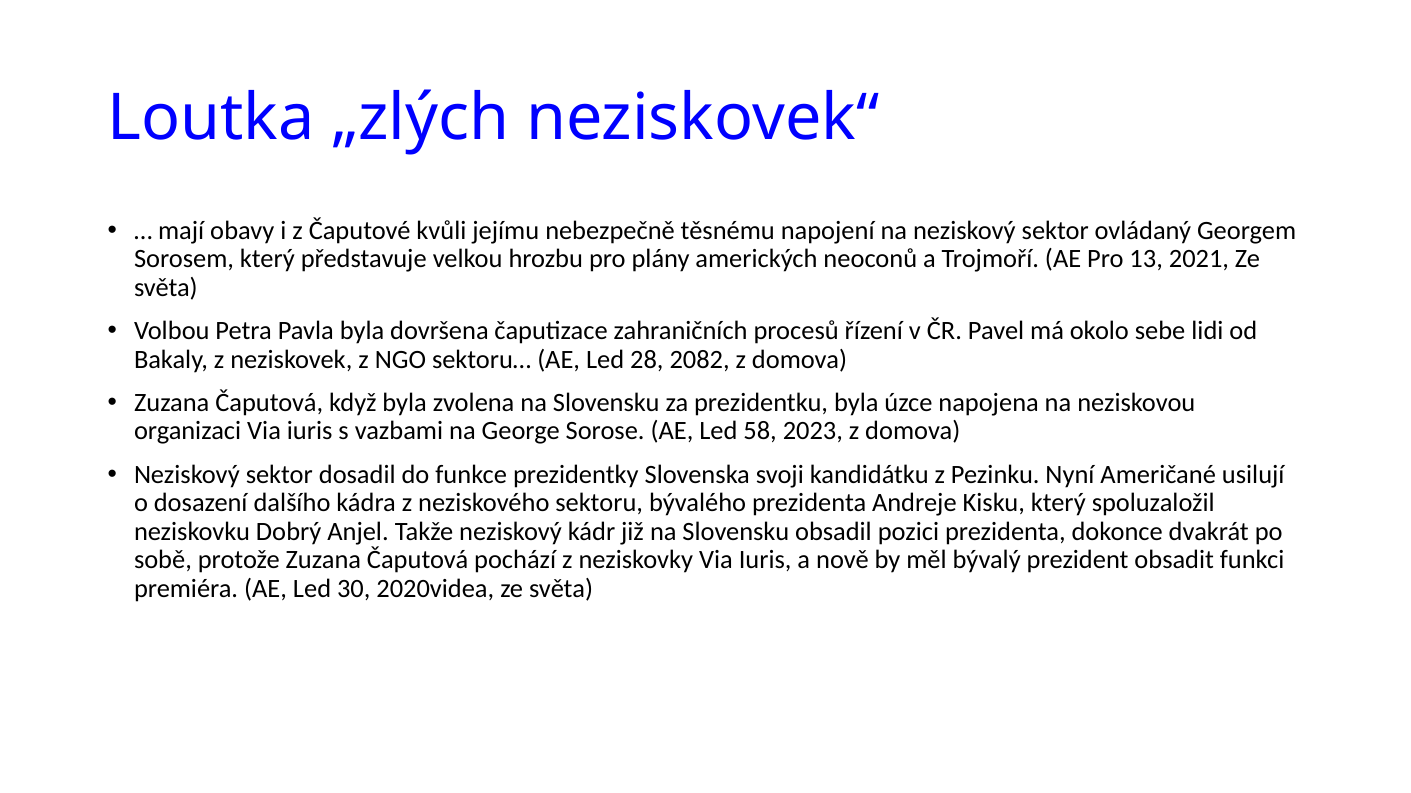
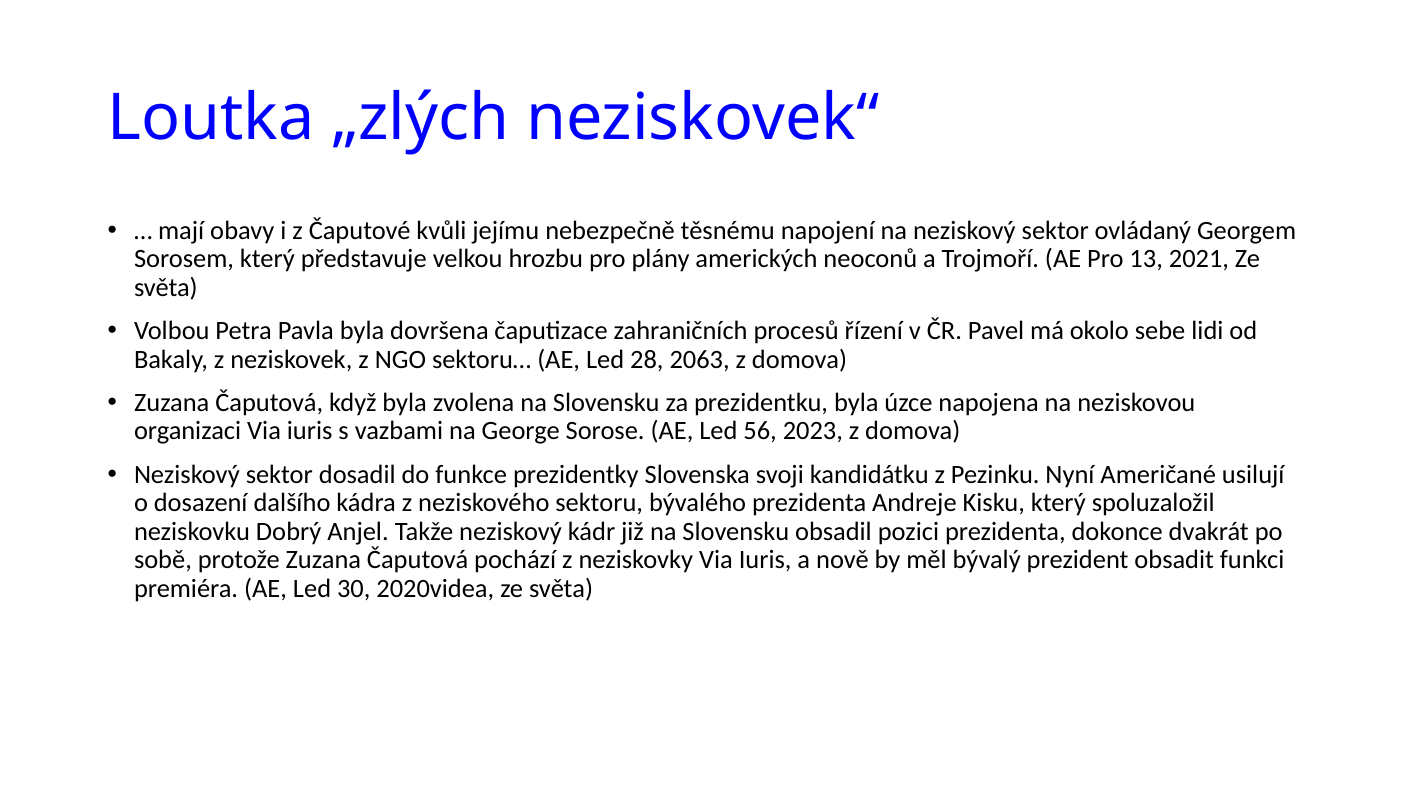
2082: 2082 -> 2063 (700, 360)
58: 58 -> 56 (760, 432)
